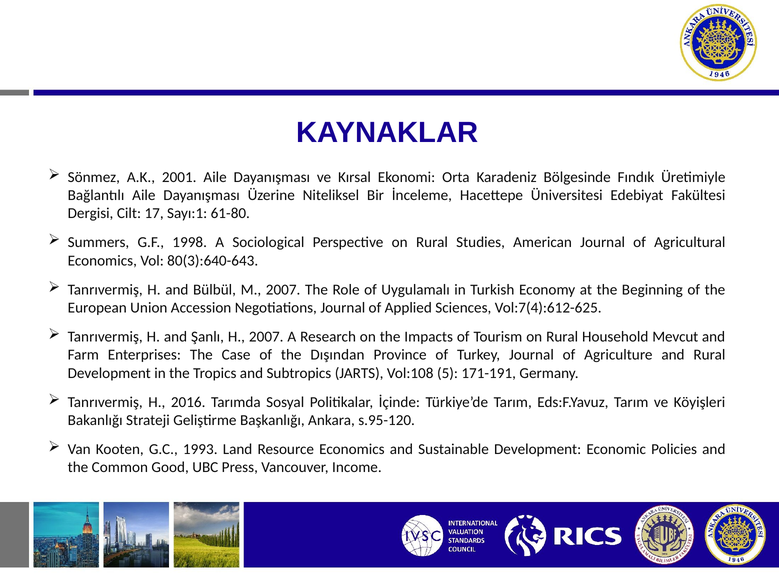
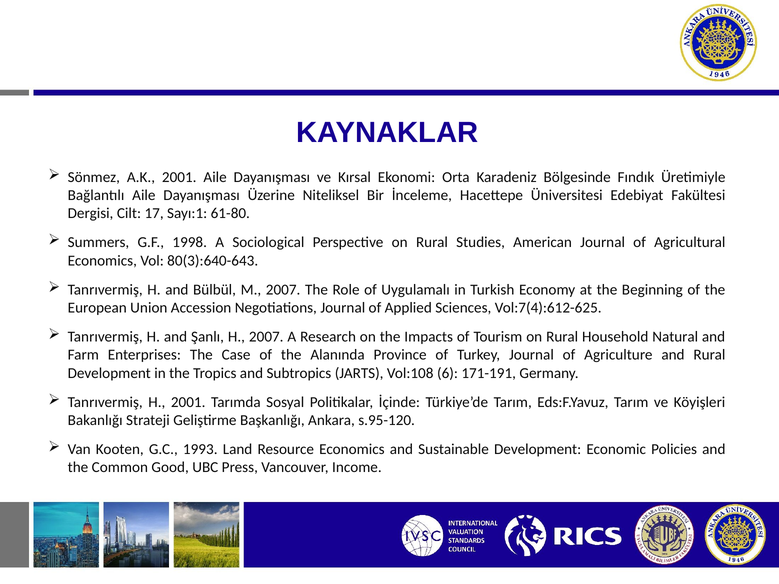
Mevcut: Mevcut -> Natural (675, 337)
Dışından: Dışından -> Alanında (338, 355)
5: 5 -> 6 (447, 373)
H 2016: 2016 -> 2001 (188, 402)
